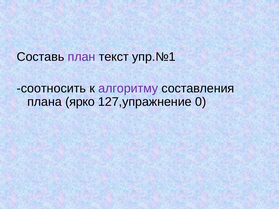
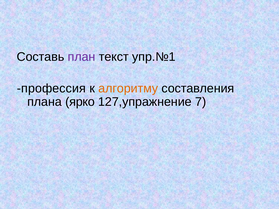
соотносить: соотносить -> профессия (51, 89)
алгоритму colour: purple -> orange (128, 89)
0: 0 -> 7 (201, 102)
